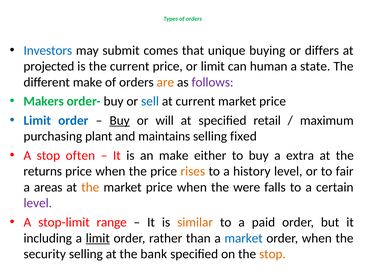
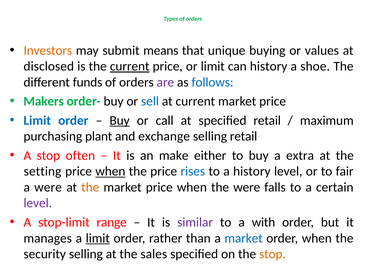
Investors colour: blue -> orange (48, 50)
comes: comes -> means (161, 50)
differs: differs -> values (322, 50)
projected: projected -> disclosed (49, 66)
current underline: none -> present (130, 66)
can human: human -> history (269, 66)
state: state -> shoe (315, 66)
different make: make -> funds (88, 82)
are colour: orange -> purple (165, 82)
follows colour: purple -> blue (213, 82)
will: will -> call (165, 121)
maintains: maintains -> exchange (164, 136)
selling fixed: fixed -> retail (244, 136)
returns: returns -> setting (43, 172)
when underline: none -> present (110, 172)
rises colour: orange -> blue (193, 172)
a areas: areas -> were (48, 187)
similar colour: orange -> purple (195, 222)
paid: paid -> with (264, 222)
including: including -> manages (48, 238)
bank: bank -> sales (154, 254)
